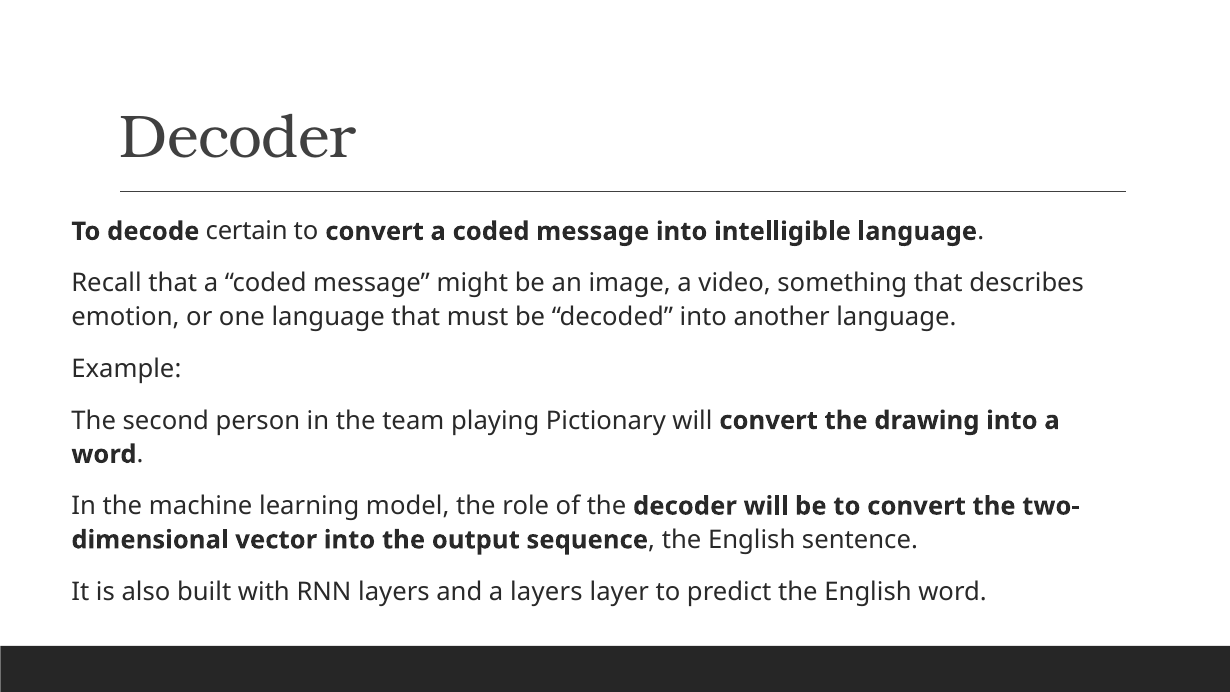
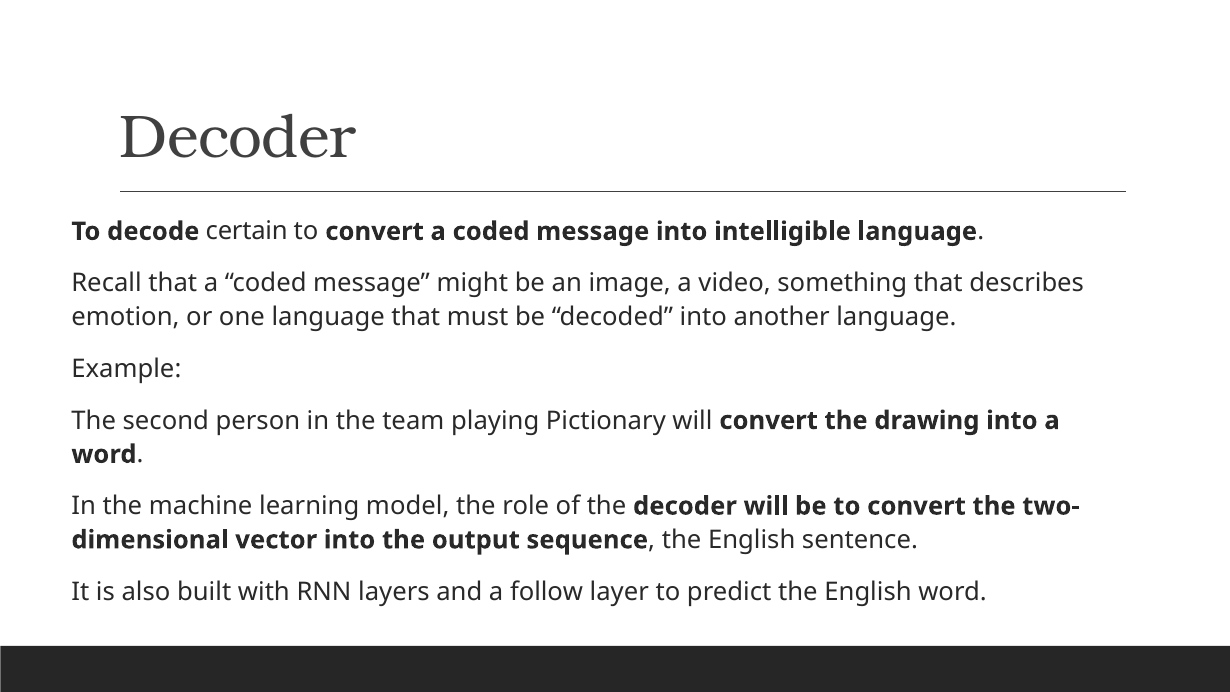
a layers: layers -> follow (547, 592)
